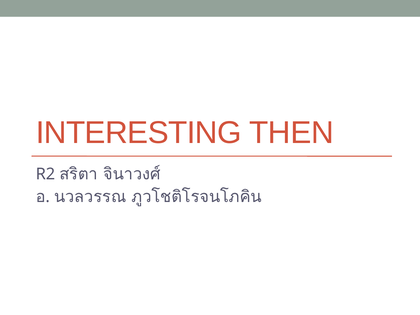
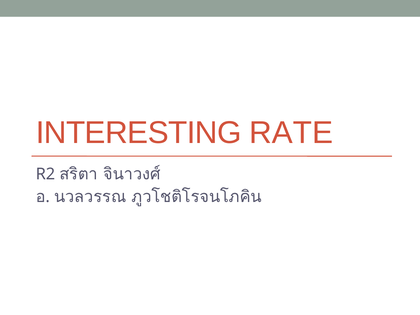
THEN: THEN -> RATE (291, 133)
